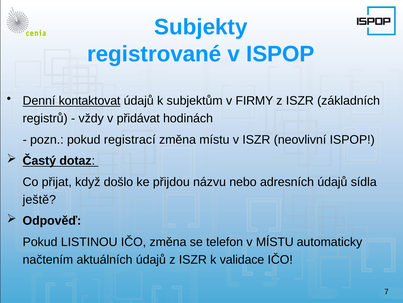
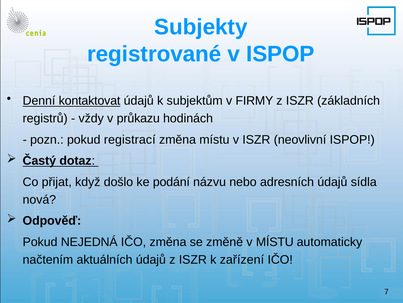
přidávat: přidávat -> průkazu (138, 118)
přijdou: přijdou -> podání (171, 182)
ještě: ještě -> nová (39, 199)
LISTINOU: LISTINOU -> NEJEDNÁ (89, 241)
telefon: telefon -> změně (225, 241)
validace: validace -> zařízení (242, 259)
